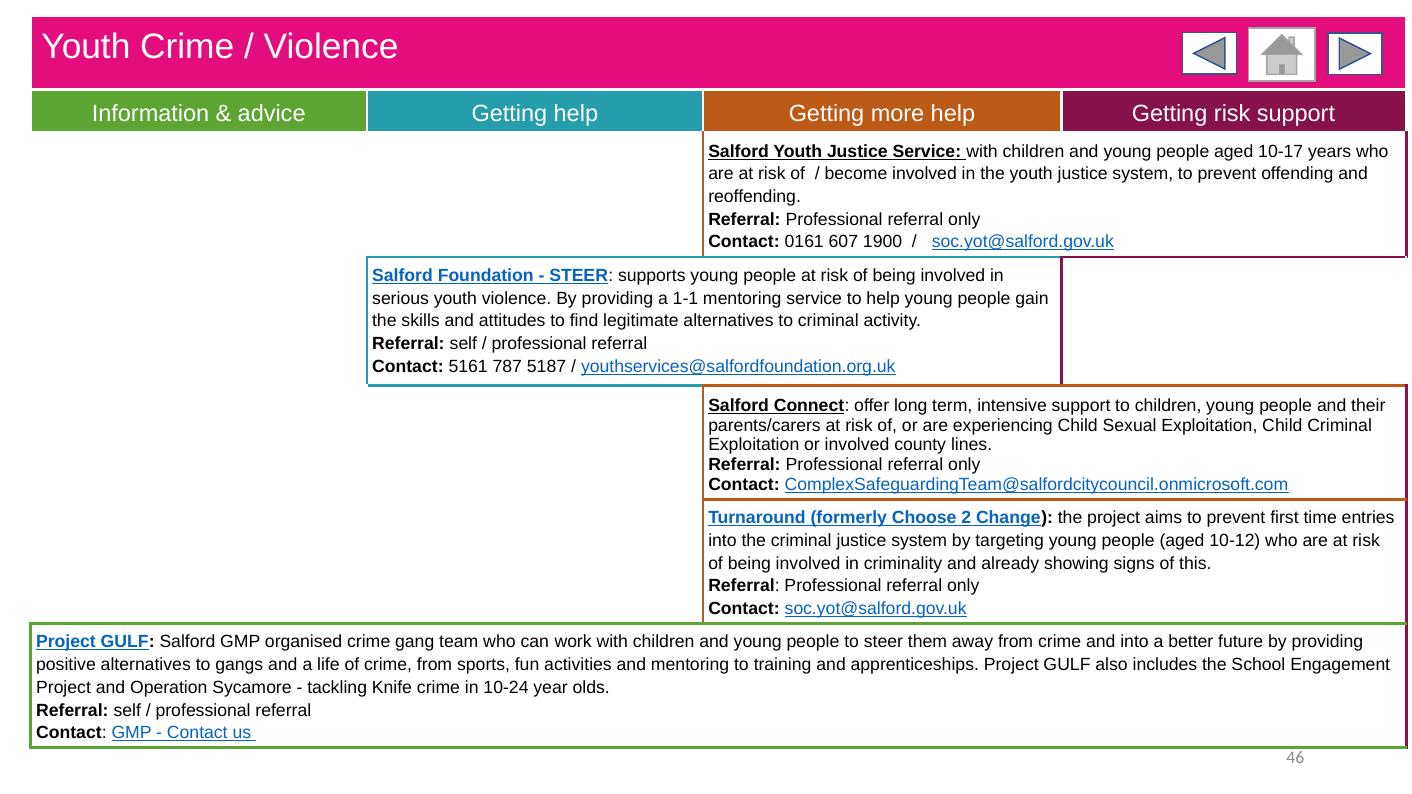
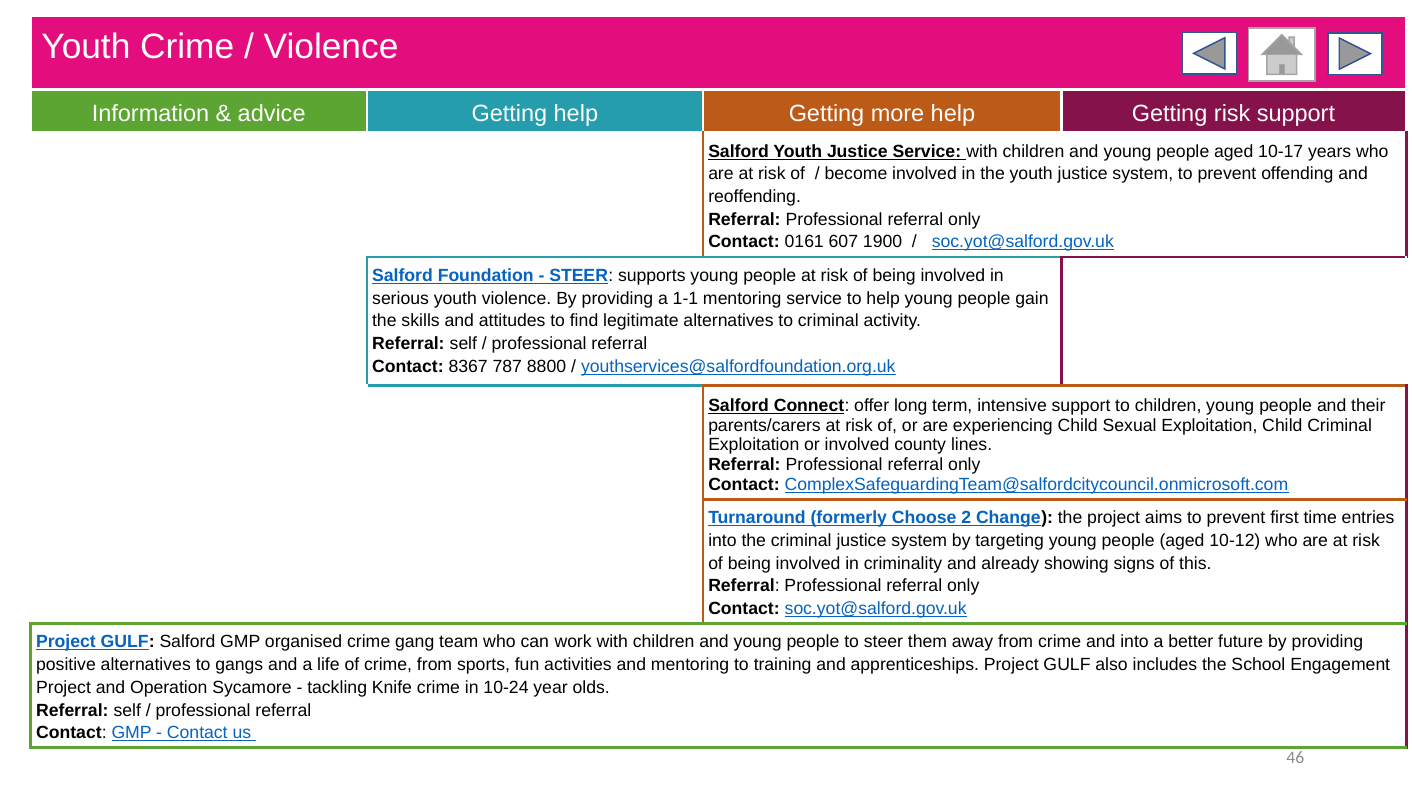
5161: 5161 -> 8367 (468, 366)
5187: 5187 -> 8800 (547, 366)
